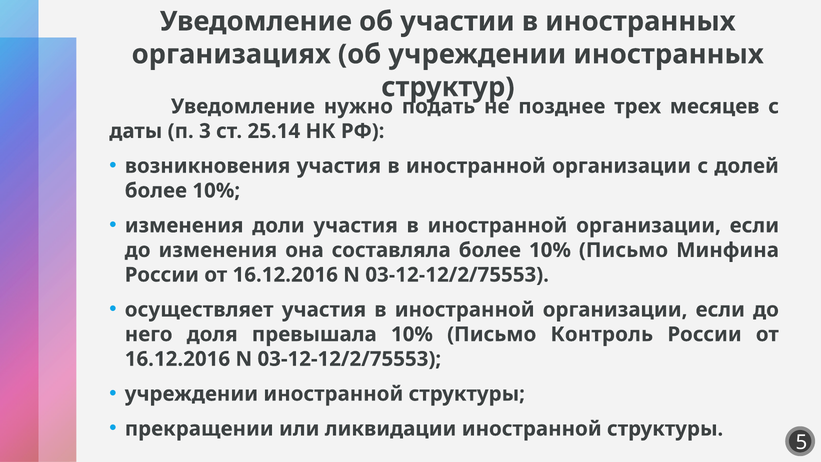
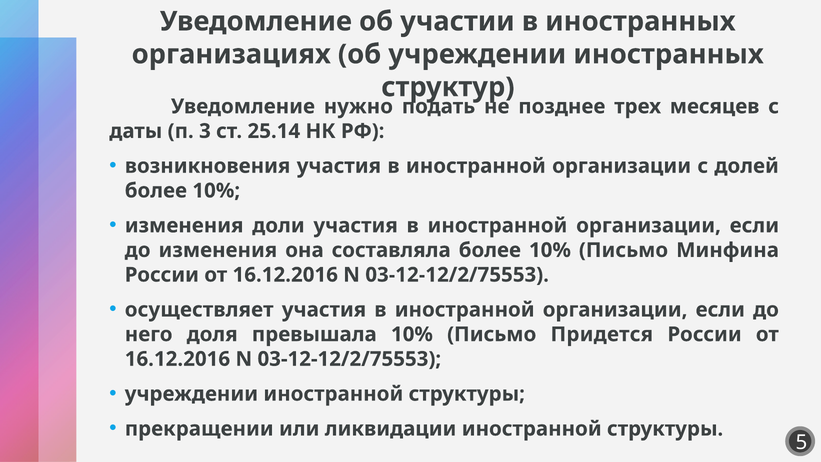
Контроль: Контроль -> Придется (602, 334)
